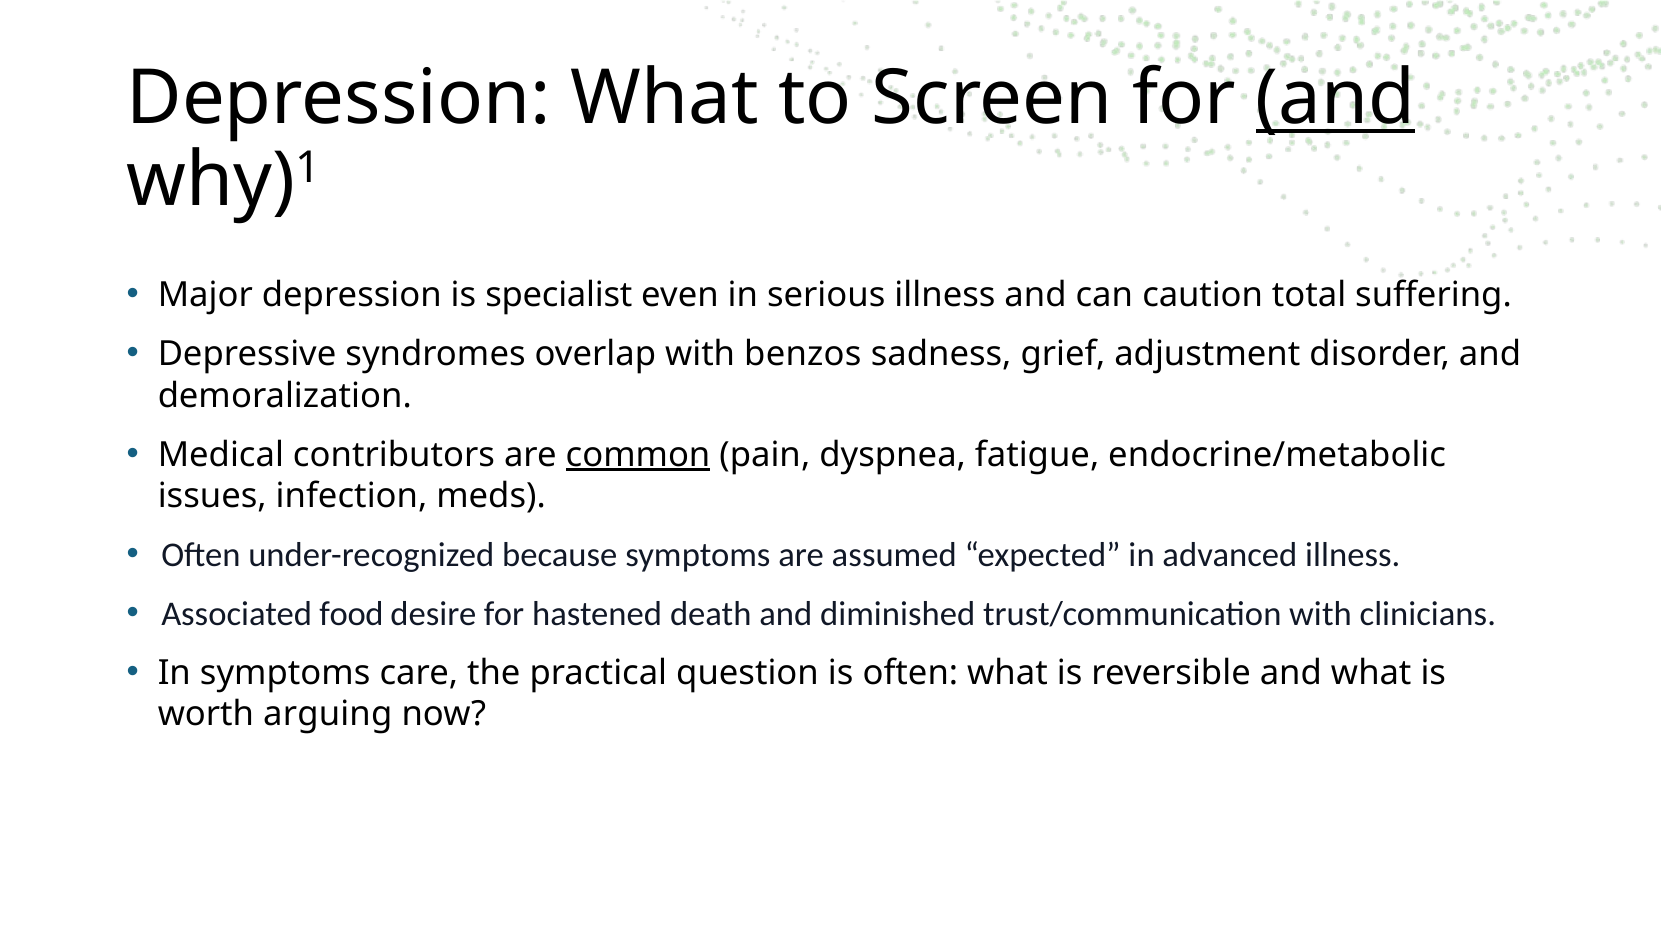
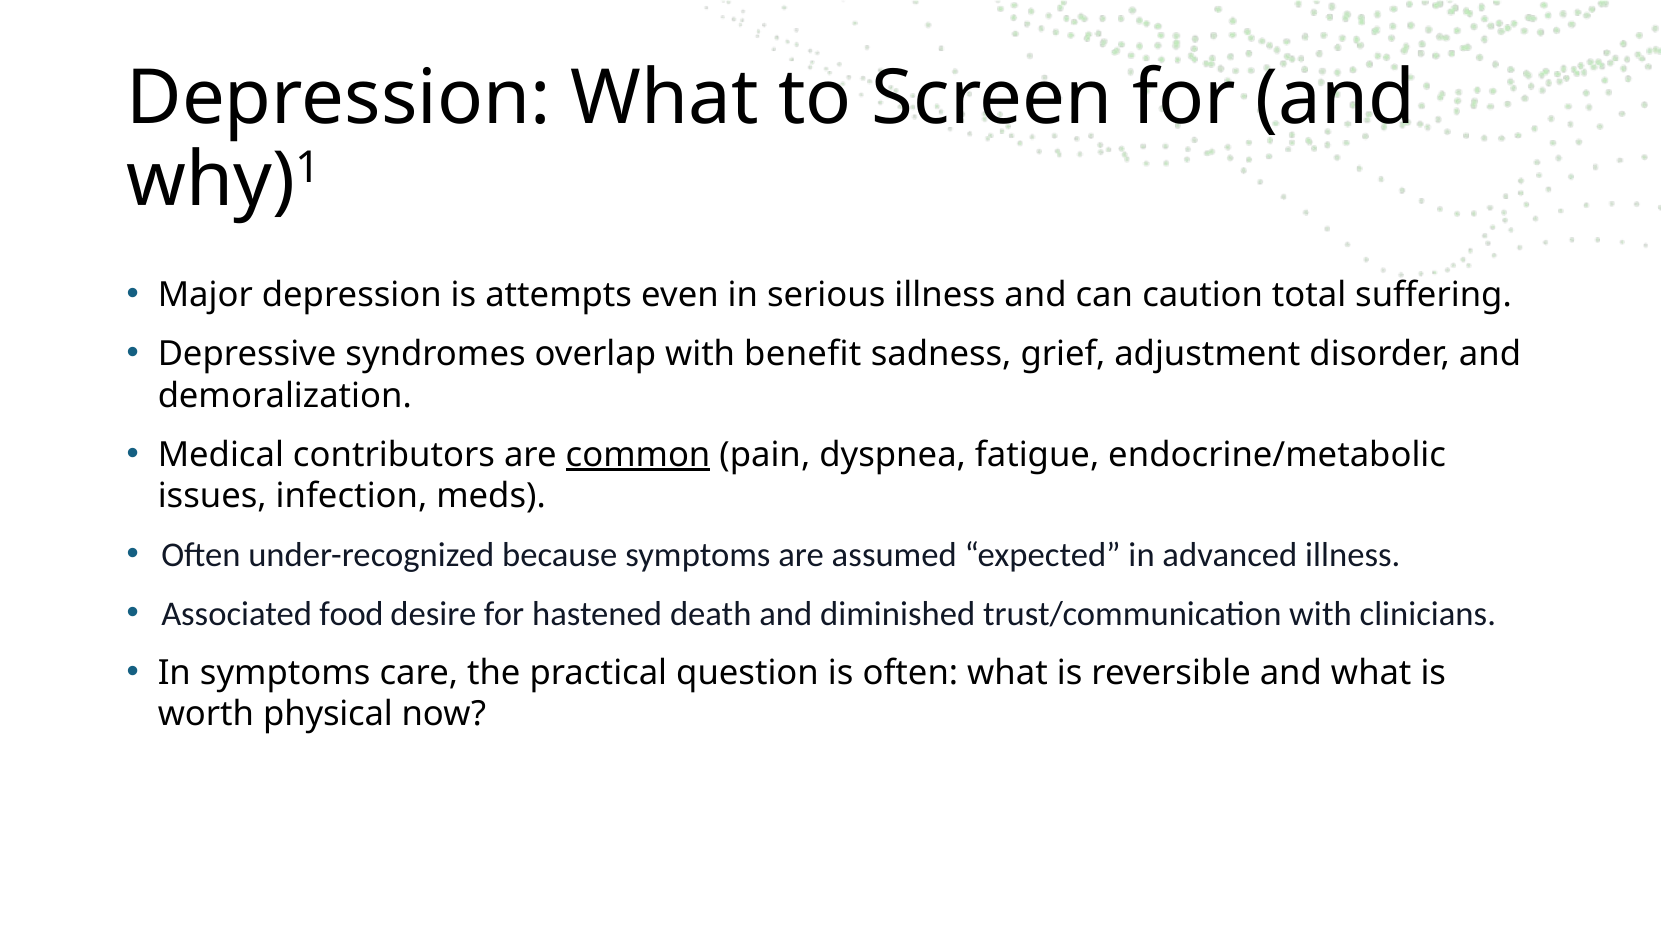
and underline: present -> none (1336, 98)
specialist: specialist -> attempts (559, 296)
benzos: benzos -> benefit (803, 354)
arguing: arguing -> physical (328, 714)
